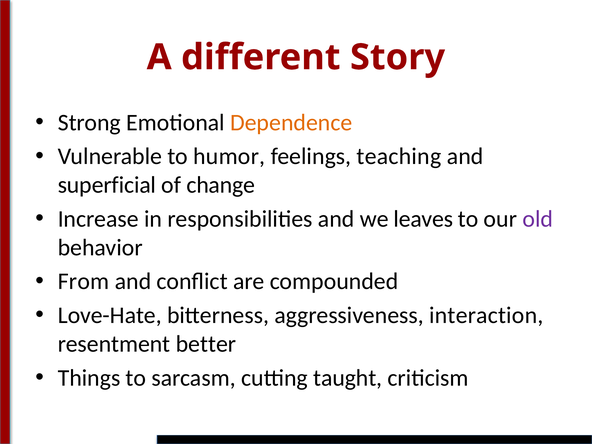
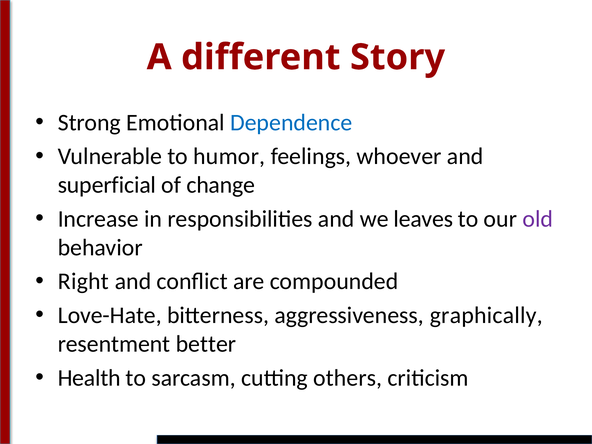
Dependence colour: orange -> blue (291, 123)
teaching: teaching -> whoever (399, 156)
From: From -> Right (83, 281)
interaction: interaction -> graphically (486, 315)
Things: Things -> Health (89, 378)
taught: taught -> others (348, 378)
